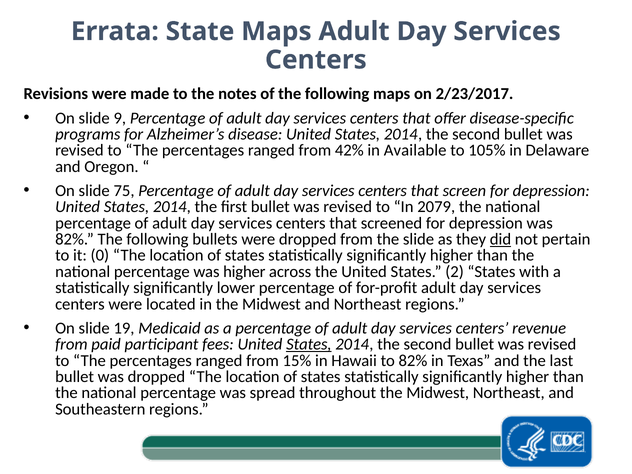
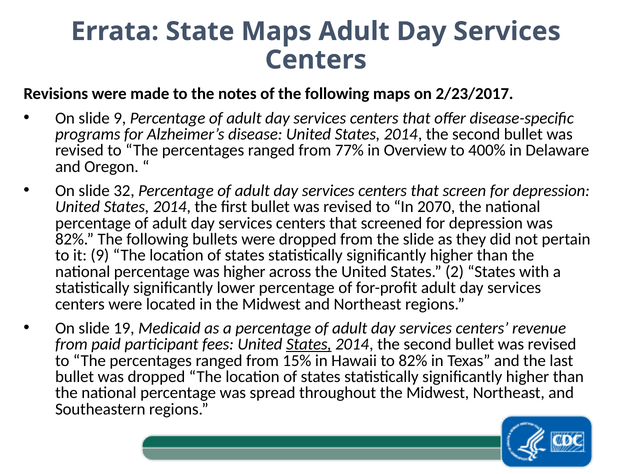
42%: 42% -> 77% (349, 150)
Available: Available -> Overview (415, 150)
105%: 105% -> 400% (487, 150)
75: 75 -> 32 (124, 191)
2079: 2079 -> 2070 (436, 207)
did underline: present -> none (500, 239)
it 0: 0 -> 9 (100, 255)
